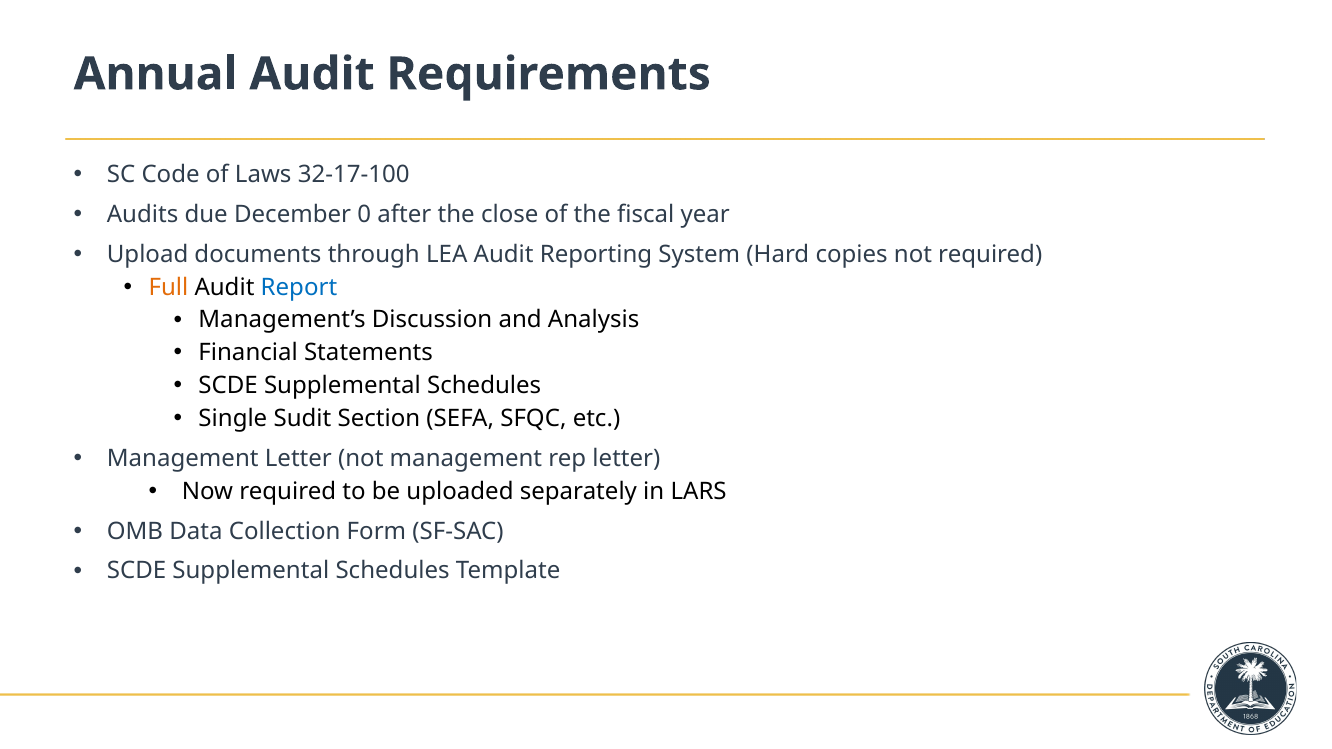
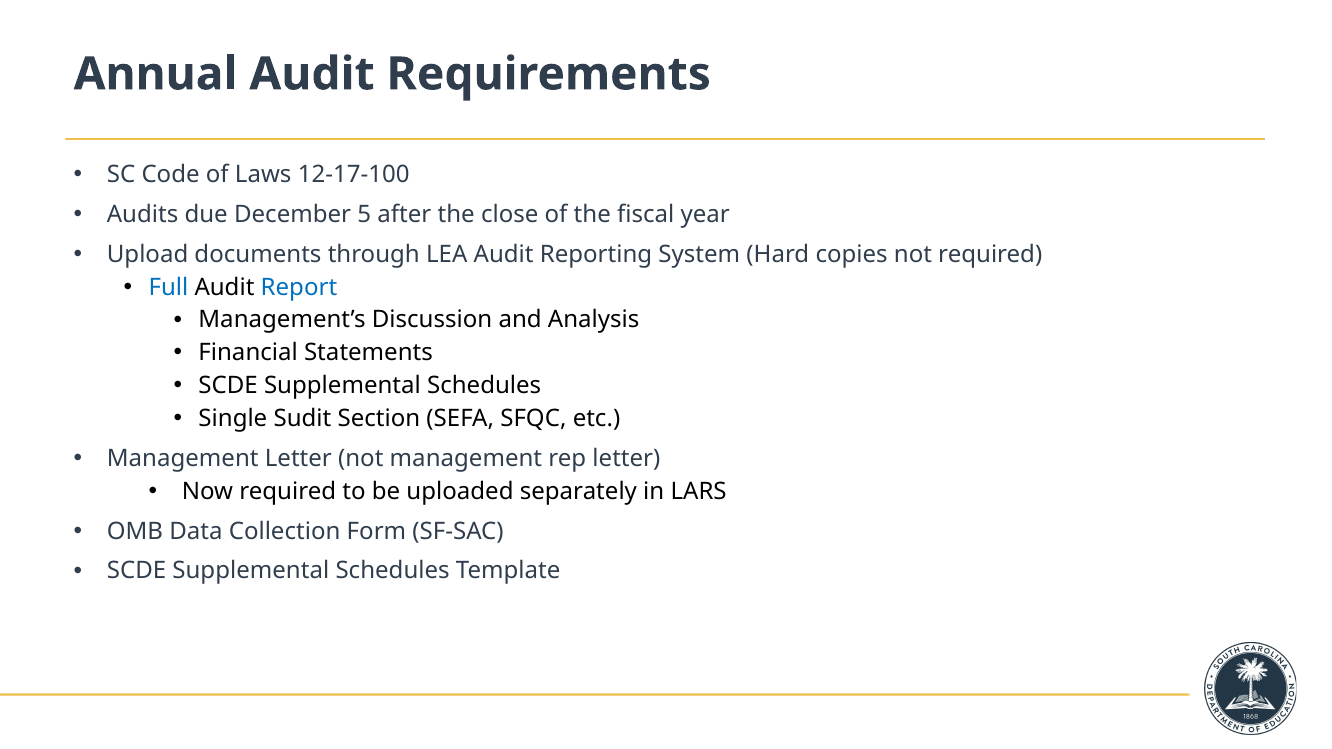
32-17-100: 32-17-100 -> 12-17-100 (354, 175)
0: 0 -> 5 (364, 214)
Full colour: orange -> blue (168, 287)
